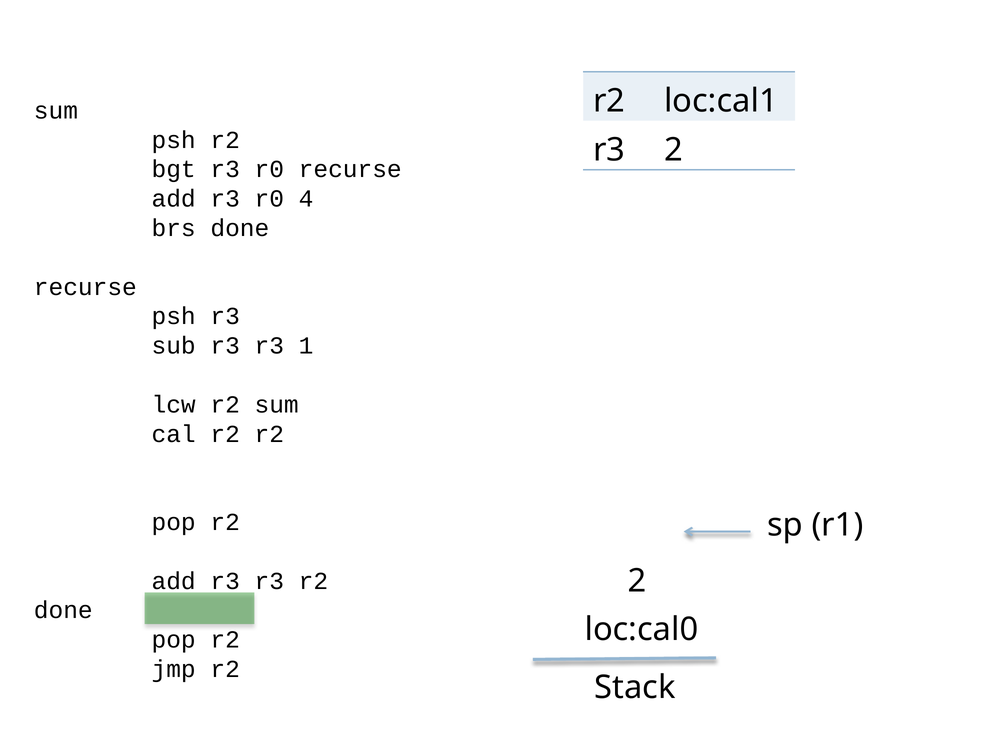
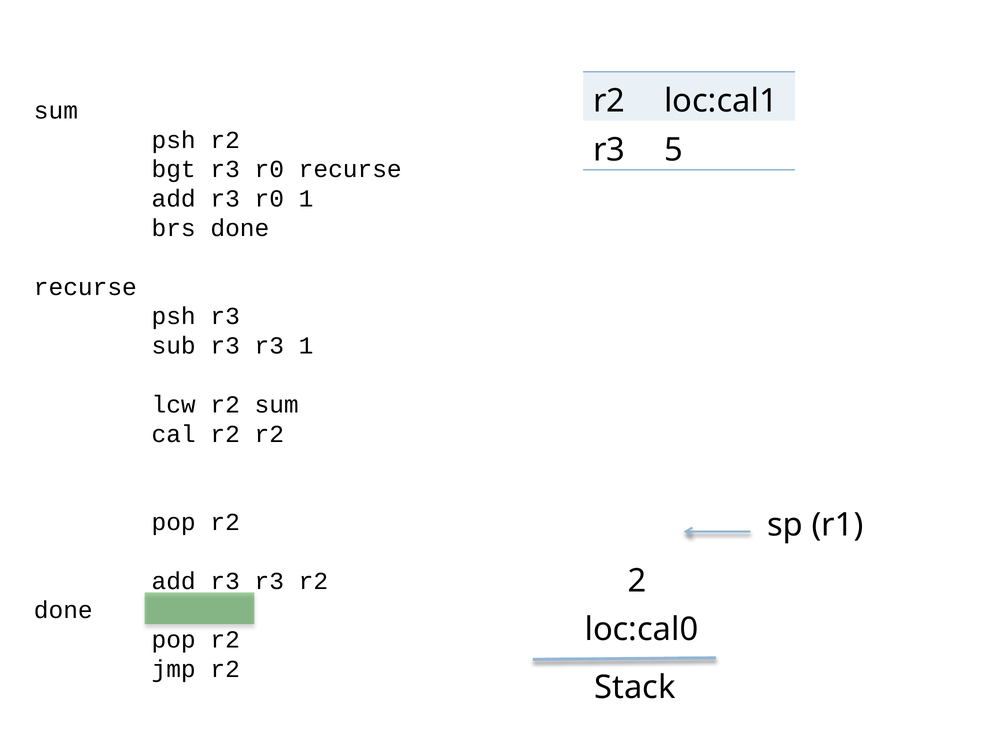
r3 2: 2 -> 5 (674, 150)
r0 4: 4 -> 1 (306, 199)
